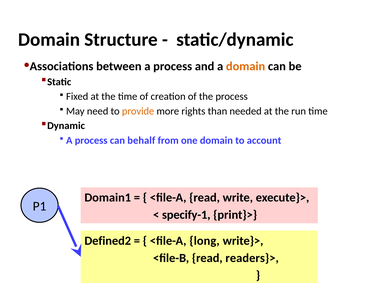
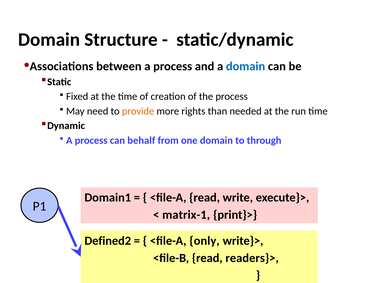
domain colour: orange -> blue (246, 66)
account: account -> through (264, 141)
specify-1: specify-1 -> matrix-1 (186, 215)
long: long -> only (205, 241)
